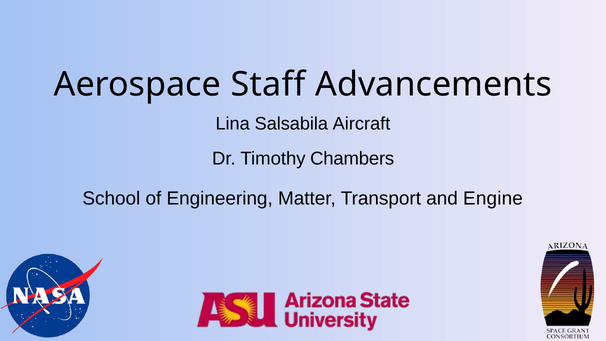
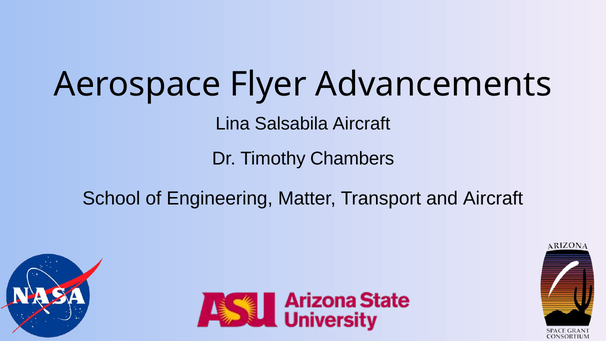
Staff: Staff -> Flyer (268, 84)
and Engine: Engine -> Aircraft (493, 198)
